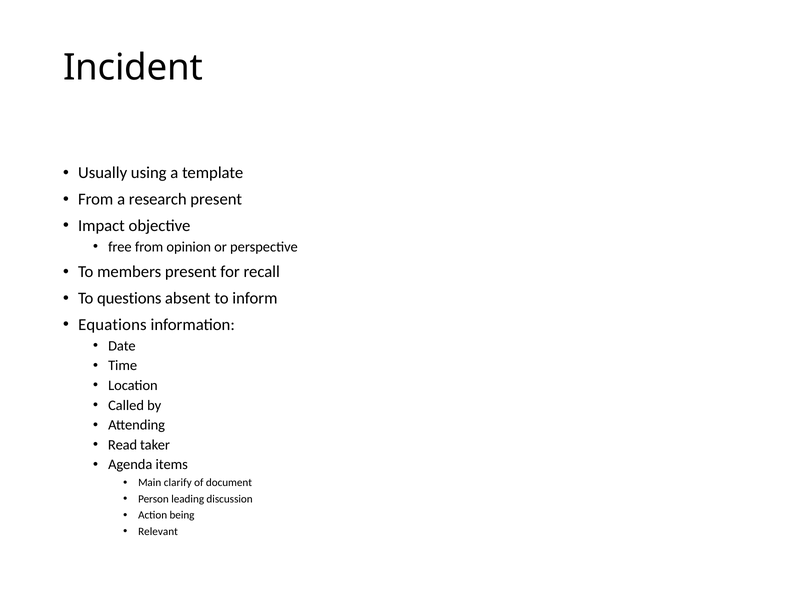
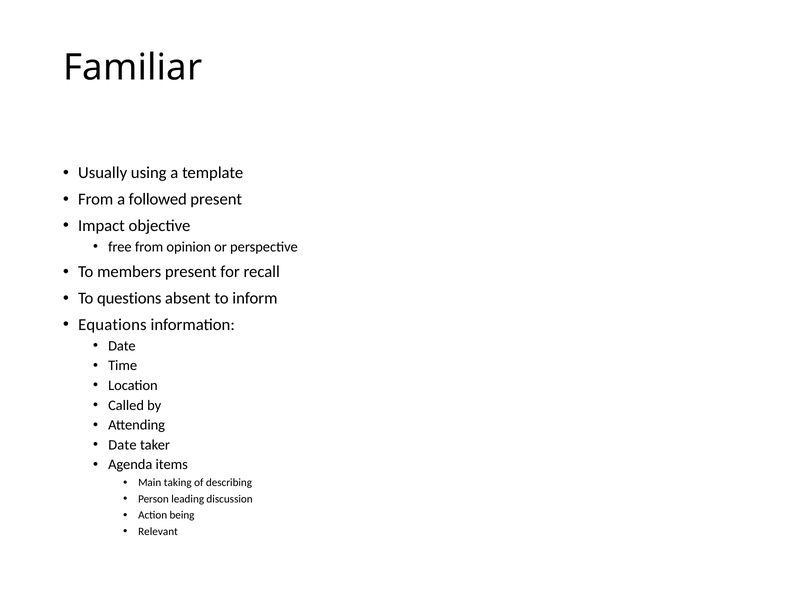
Incident: Incident -> Familiar (133, 68)
research: research -> followed (158, 199)
Read: Read -> Date (122, 445)
clarify: clarify -> taking (178, 482)
document: document -> describing (229, 482)
